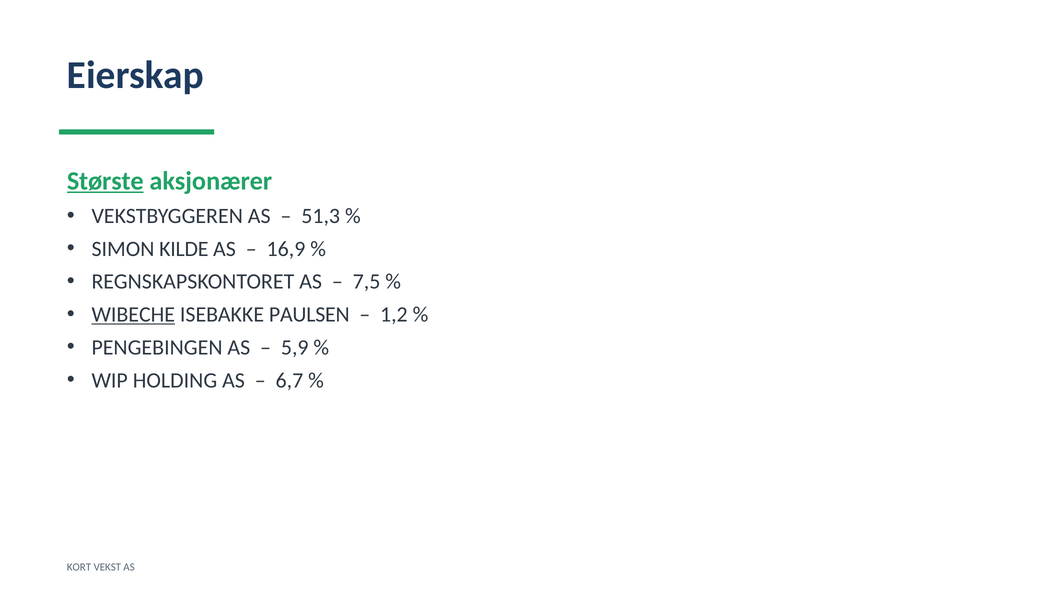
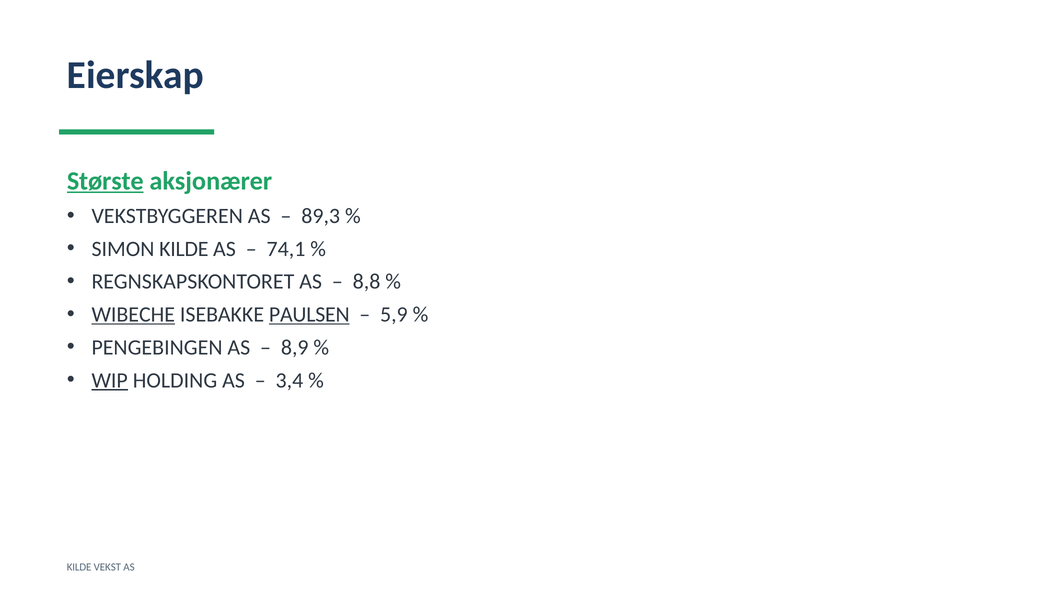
51,3: 51,3 -> 89,3 (321, 216)
16,9: 16,9 -> 74,1 (286, 249)
7,5: 7,5 -> 8,8 (367, 282)
PAULSEN underline: none -> present (309, 315)
1,2: 1,2 -> 5,9 (394, 315)
5,9: 5,9 -> 8,9 (295, 348)
WIP underline: none -> present (110, 380)
6,7: 6,7 -> 3,4 (289, 380)
KORT: KORT -> KILDE (79, 567)
